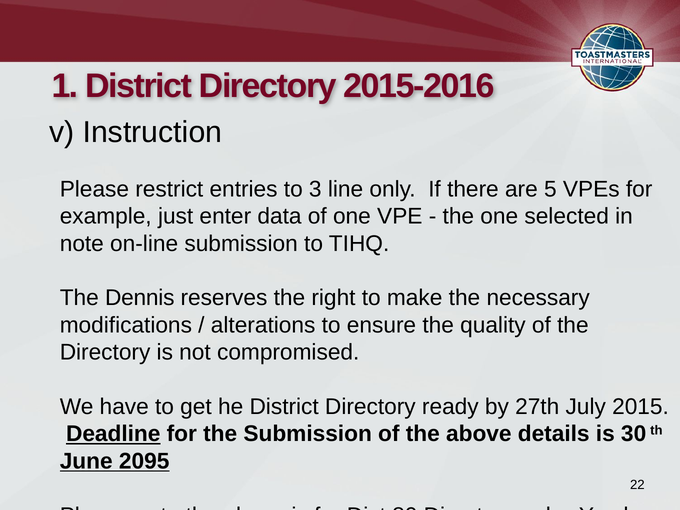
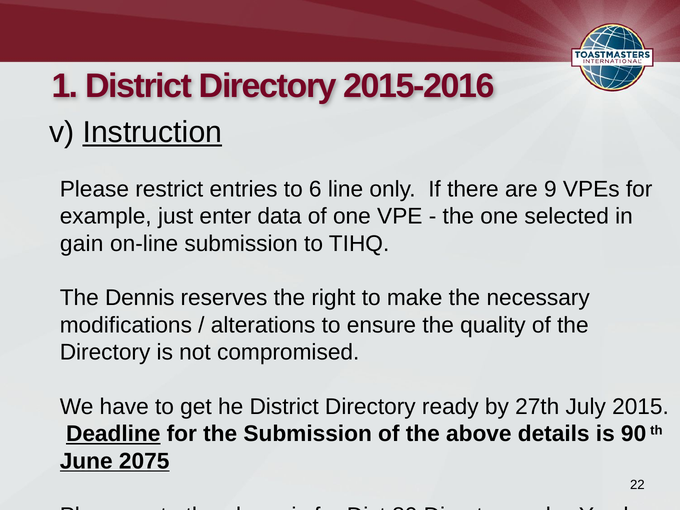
Instruction underline: none -> present (152, 132)
3: 3 -> 6 (315, 189)
5: 5 -> 9 (550, 189)
note: note -> gain (82, 244)
30: 30 -> 90 (634, 434)
2095: 2095 -> 2075 (144, 461)
